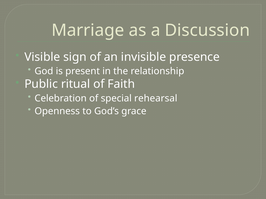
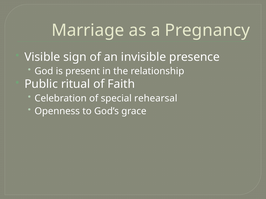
Discussion: Discussion -> Pregnancy (207, 30)
